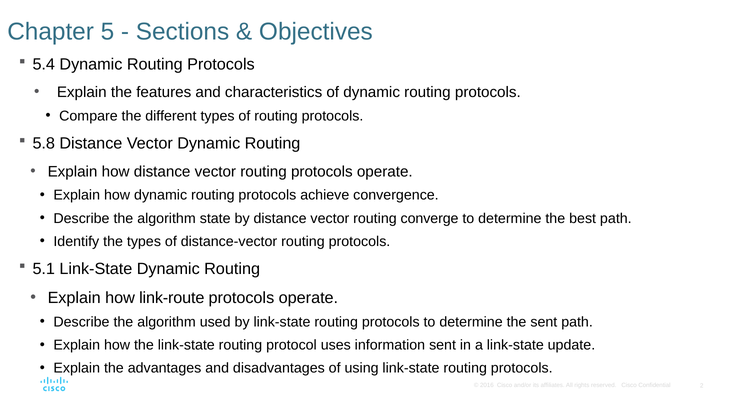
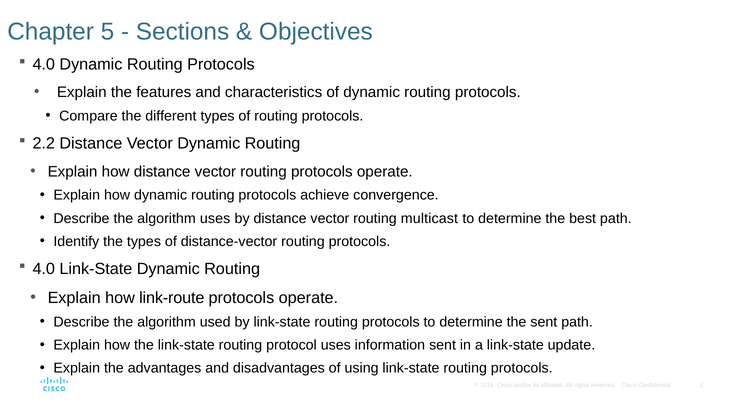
5.4: 5.4 -> 4.0 (44, 64)
5.8: 5.8 -> 2.2 (44, 144)
algorithm state: state -> uses (215, 218)
converge: converge -> multicast (429, 218)
5.1: 5.1 -> 4.0 (44, 269)
